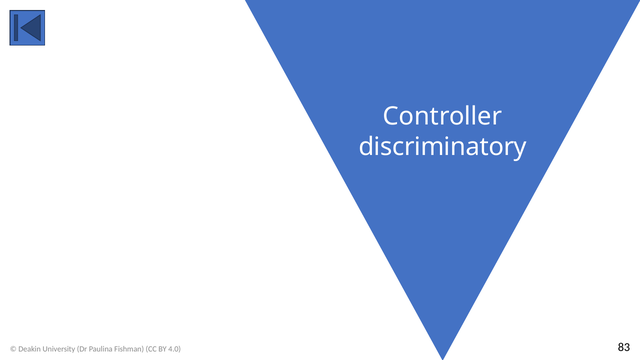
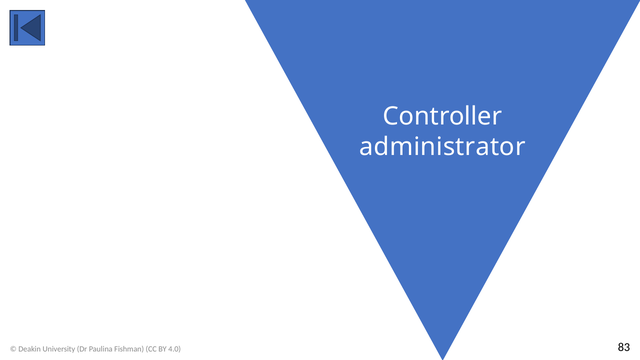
discriminatory: discriminatory -> administrator (442, 147)
